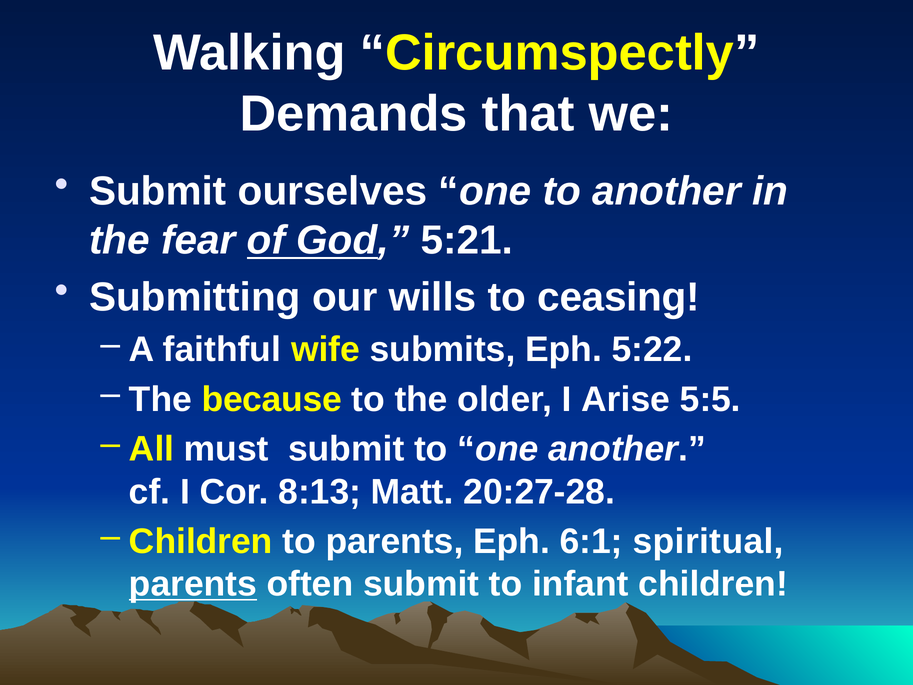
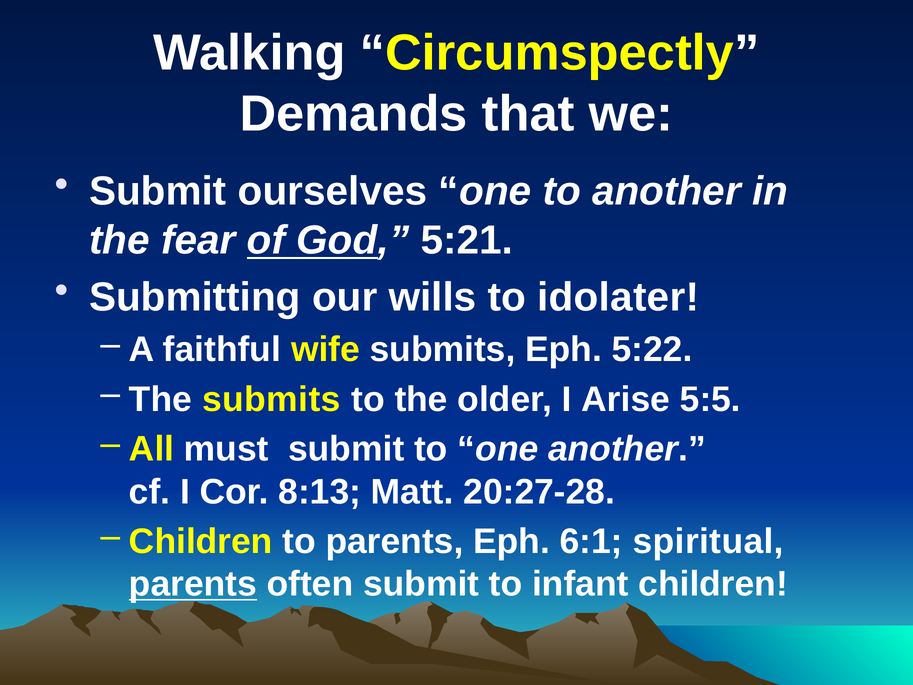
ceasing: ceasing -> idolater (618, 297)
The because: because -> submits (271, 399)
